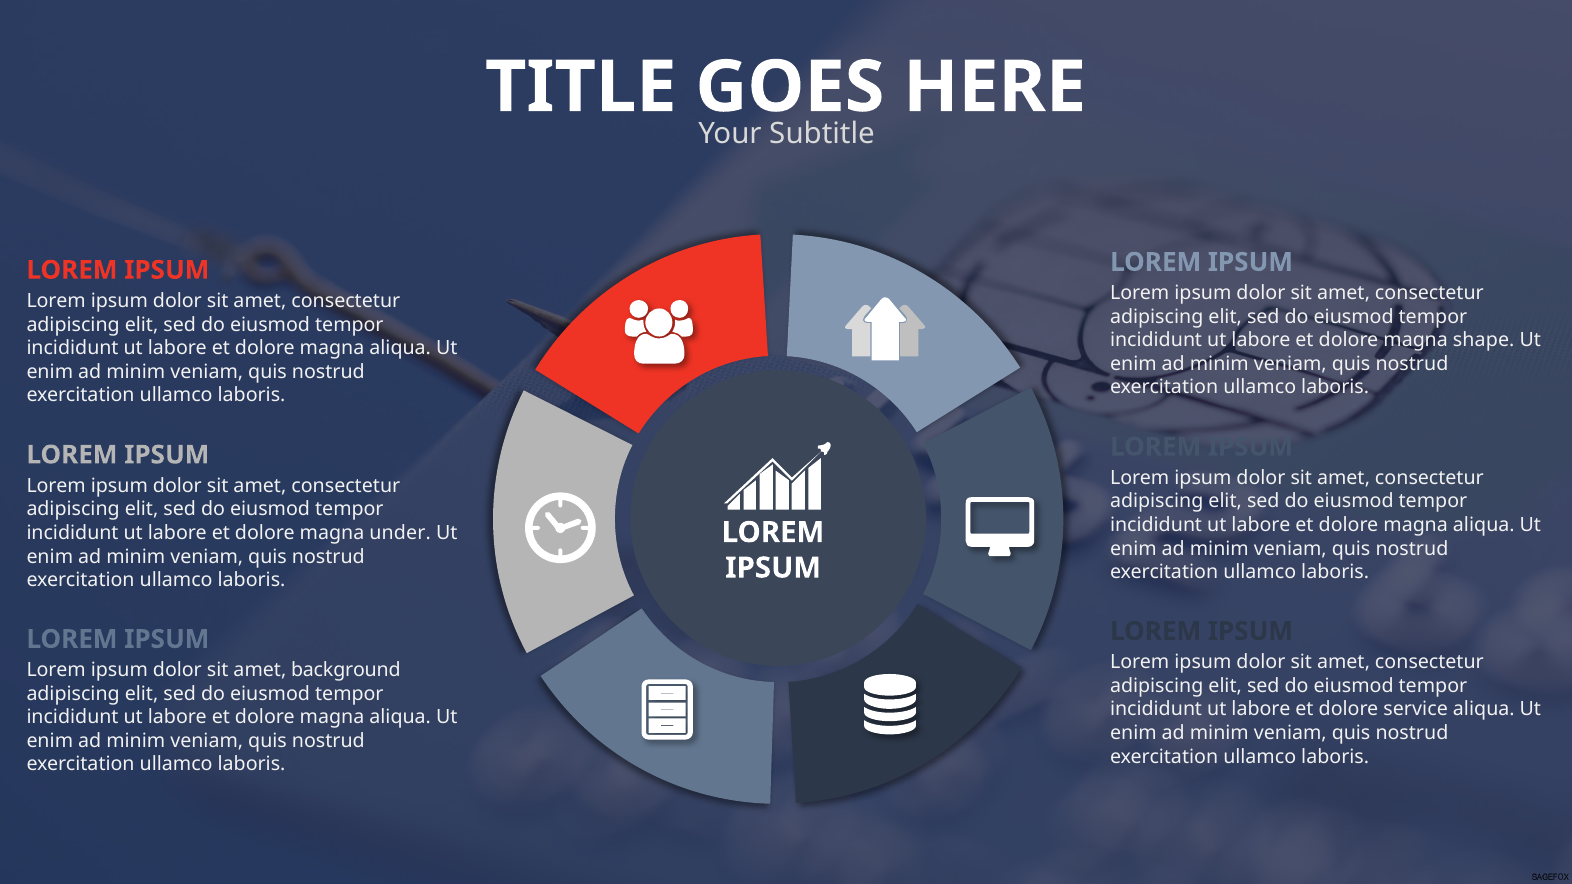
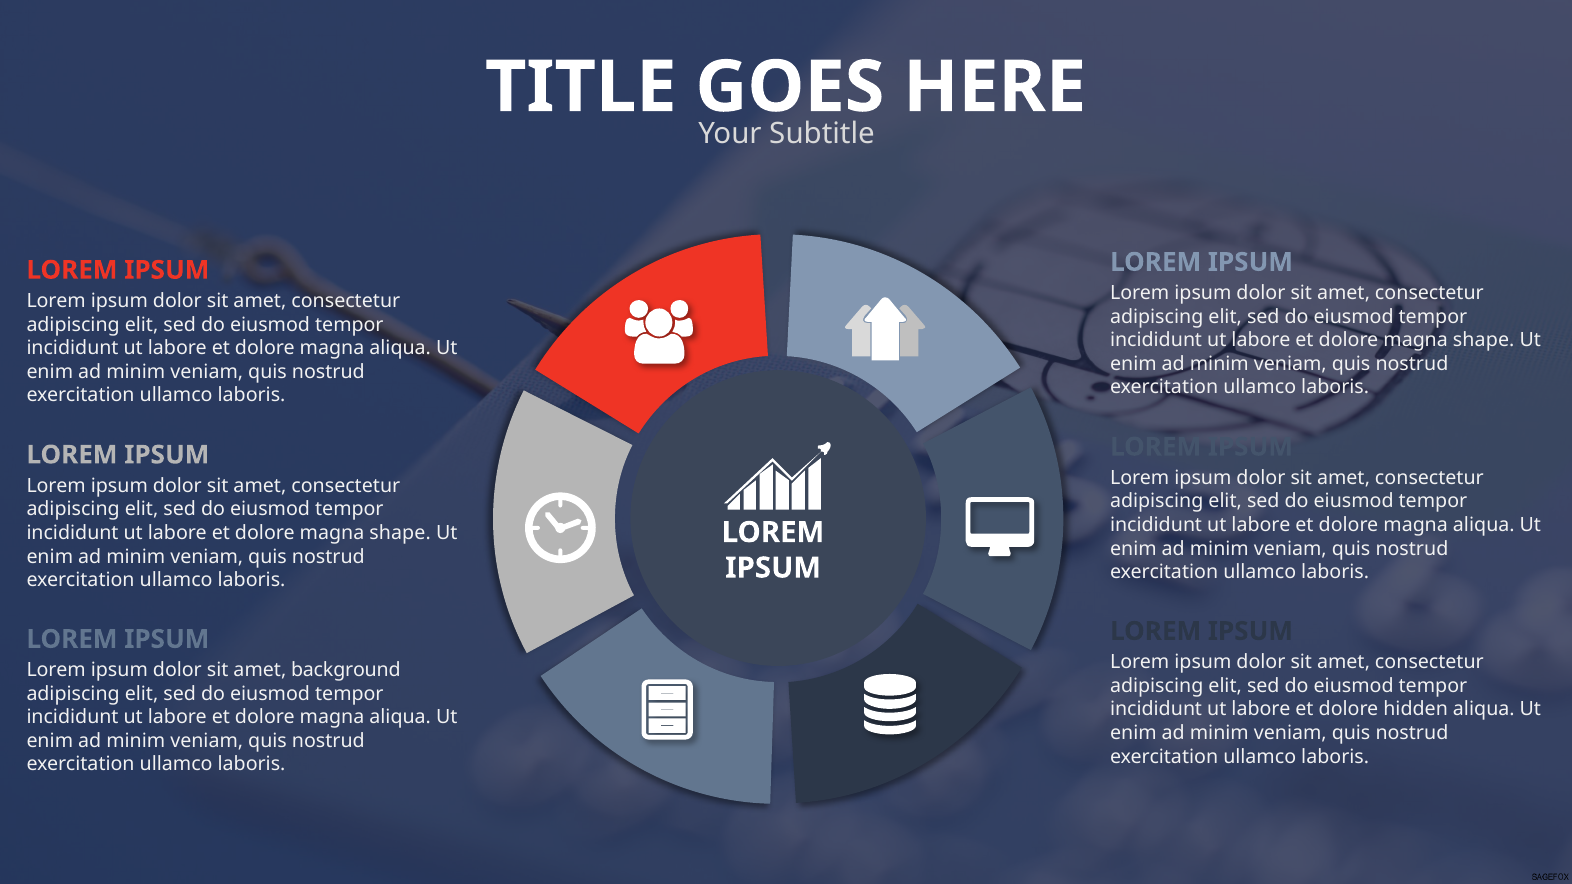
under: under -> shape (400, 533)
service: service -> hidden (1416, 710)
